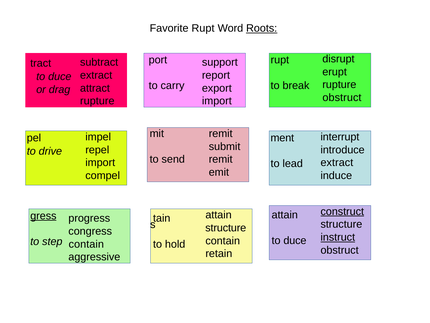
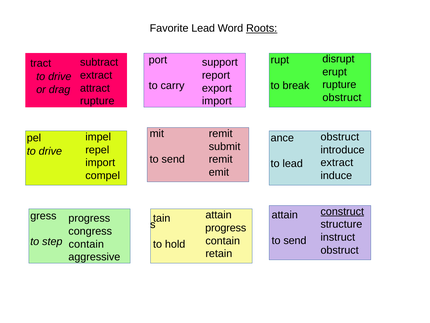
Favorite Rupt: Rupt -> Lead (203, 28)
duce: duce -> drive (60, 77)
interrupt: interrupt -> obstruct (340, 137)
ment: ment -> ance (282, 138)
gress underline: present -> none (43, 215)
structure: structure -> progress (226, 228)
instruct underline: present -> none (338, 237)
duce: duce -> send (295, 240)
